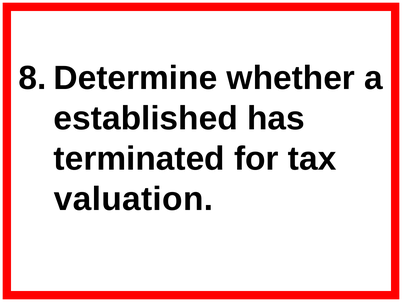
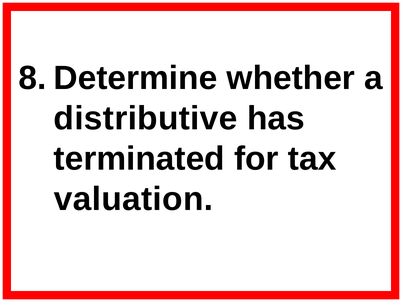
established: established -> distributive (146, 118)
